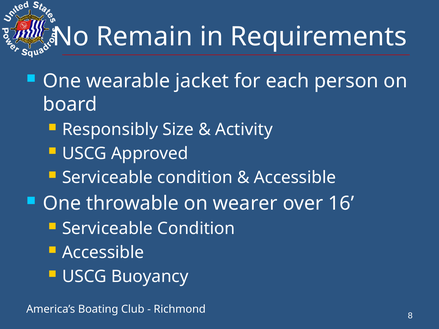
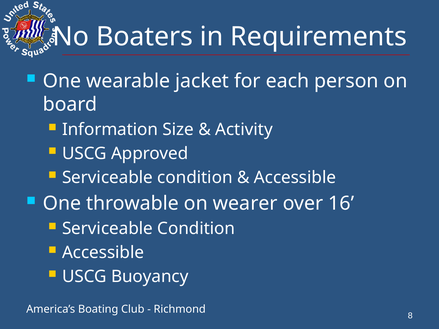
Remain: Remain -> Boaters (144, 37)
Responsibly: Responsibly -> Information (110, 130)
